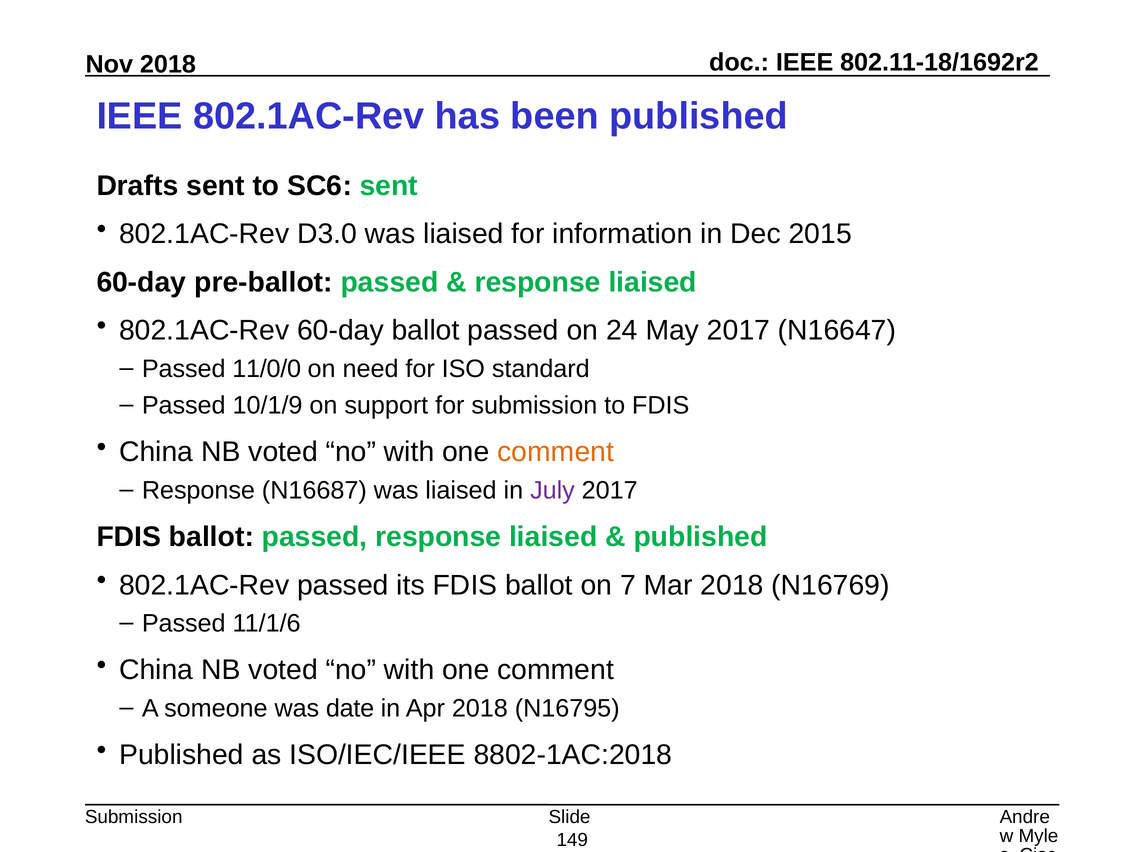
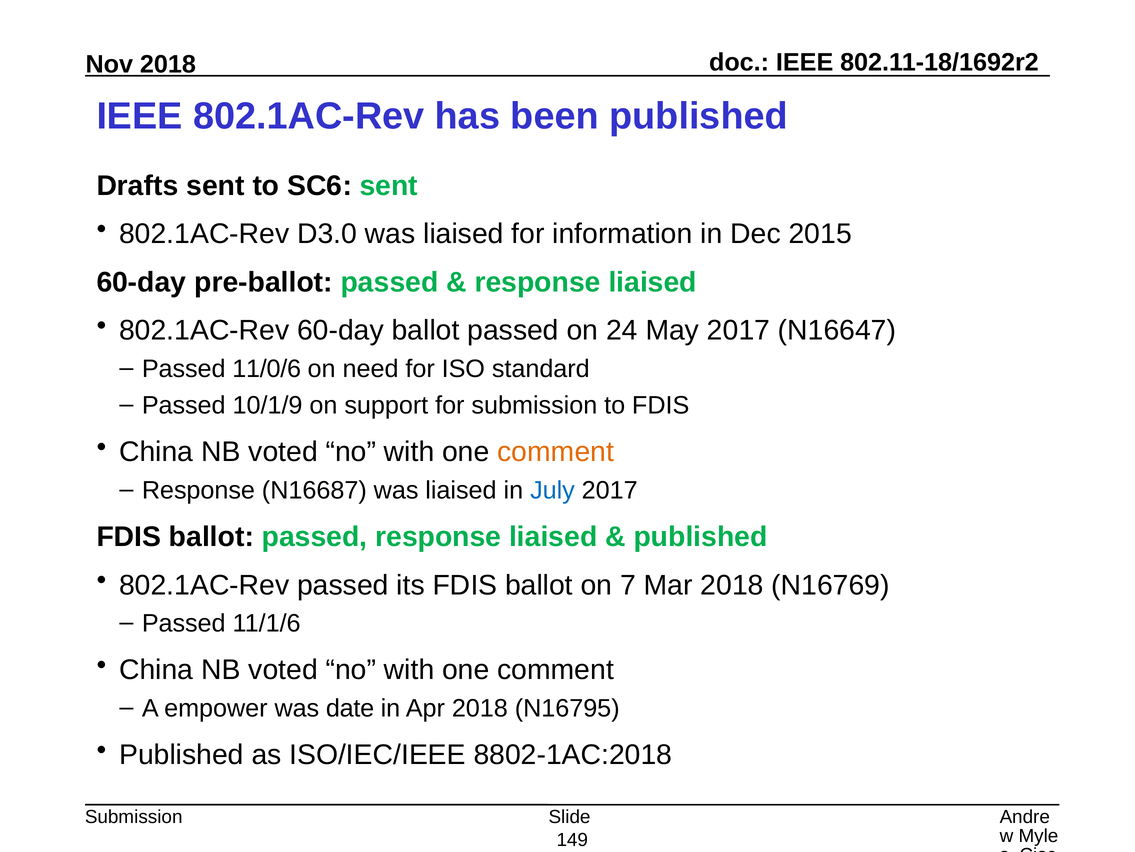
11/0/0: 11/0/0 -> 11/0/6 (267, 369)
July colour: purple -> blue (552, 490)
someone: someone -> empower (216, 708)
